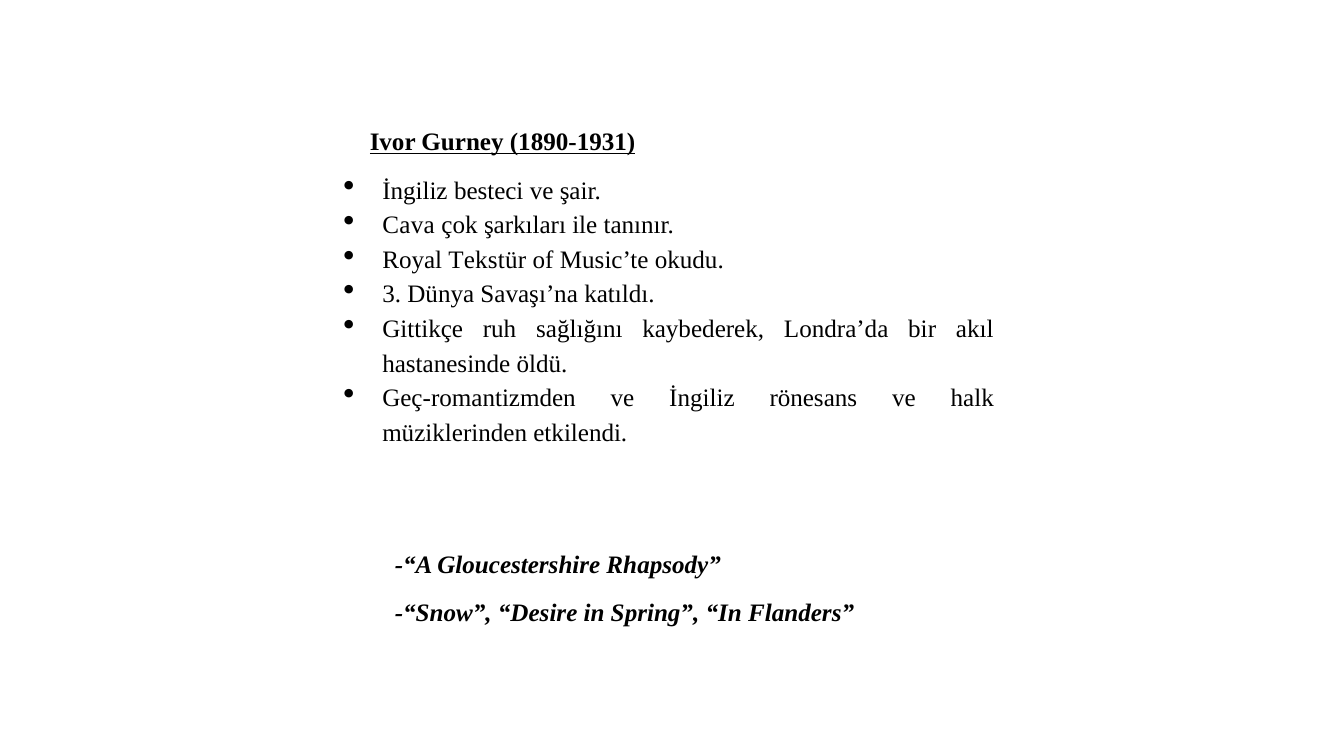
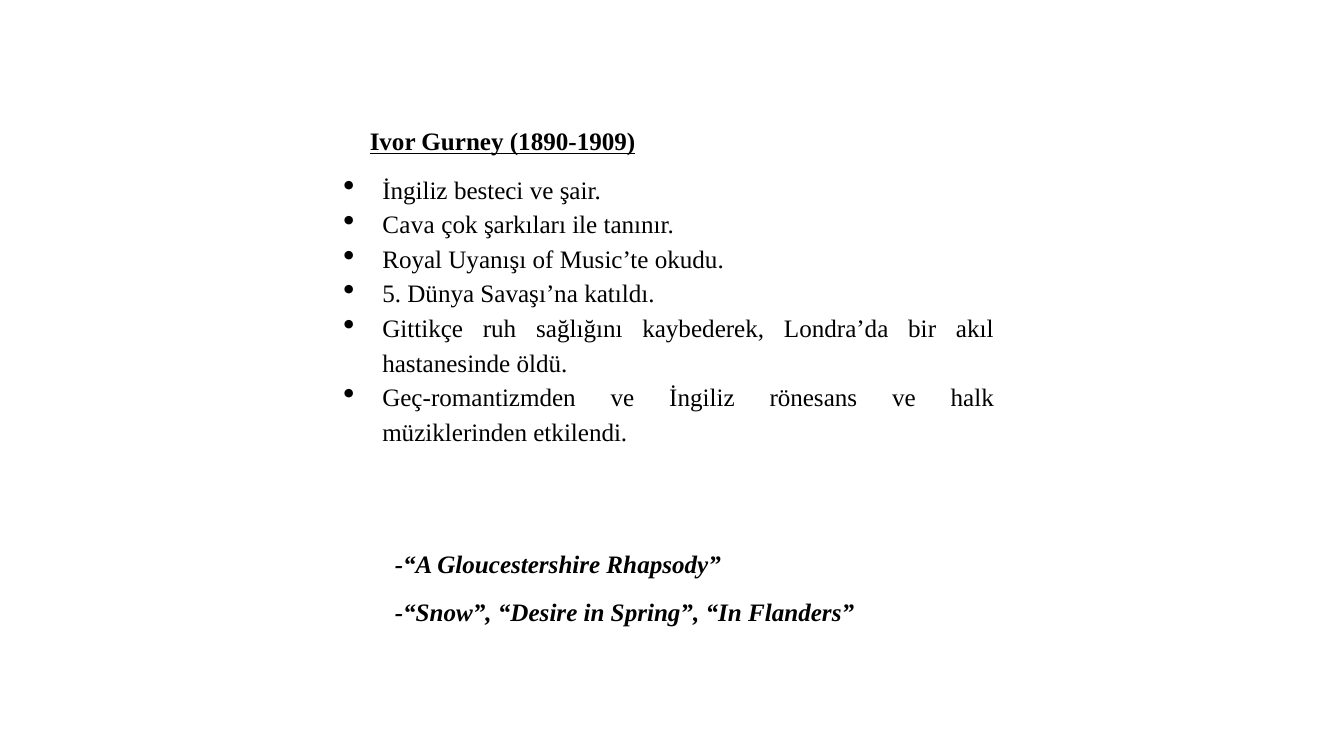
1890-1931: 1890-1931 -> 1890-1909 (573, 142)
Tekstür: Tekstür -> Uyanışı (487, 260)
3: 3 -> 5 (392, 295)
